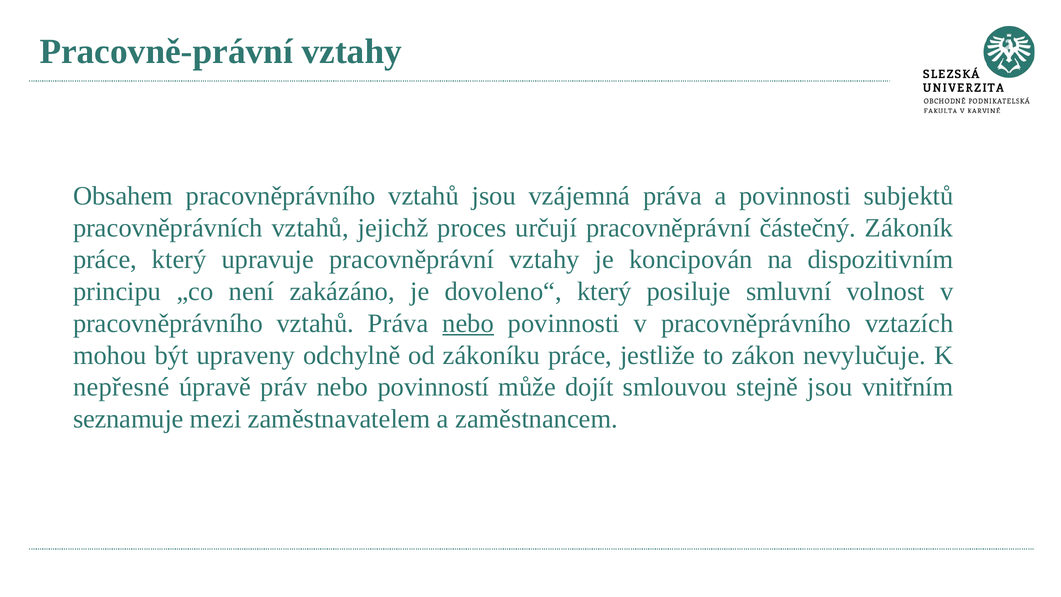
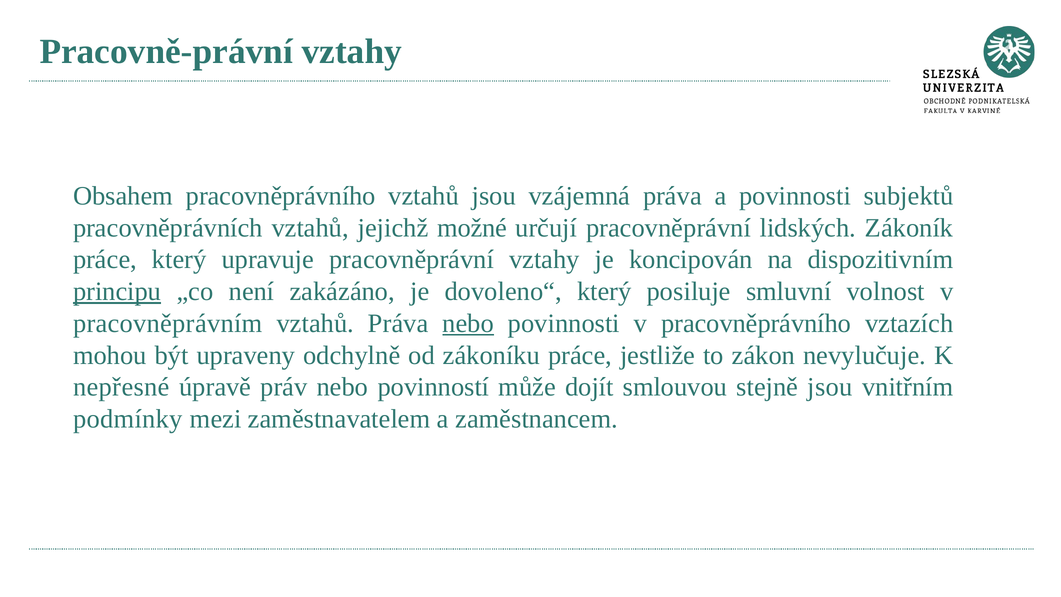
proces: proces -> možné (472, 228)
částečný: částečný -> lidských (808, 228)
principu underline: none -> present (117, 292)
pracovněprávního: pracovněprávního -> pracovněprávním (168, 323)
seznamuje: seznamuje -> podmínky (128, 419)
